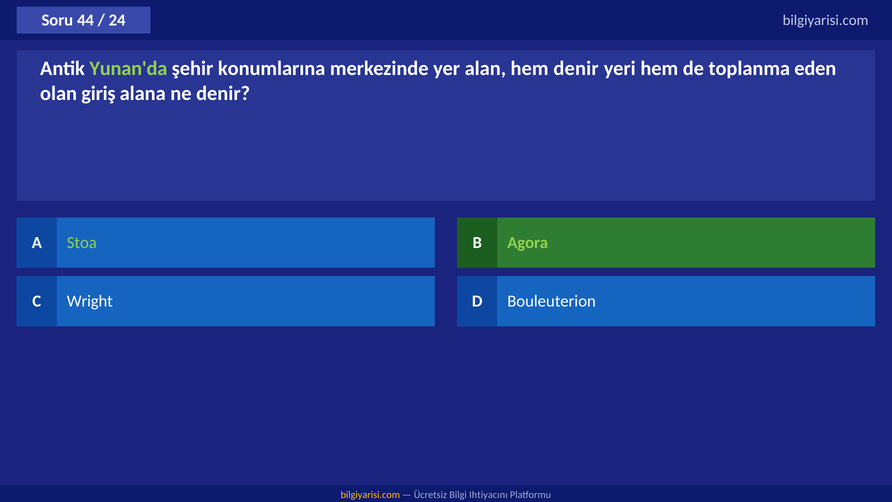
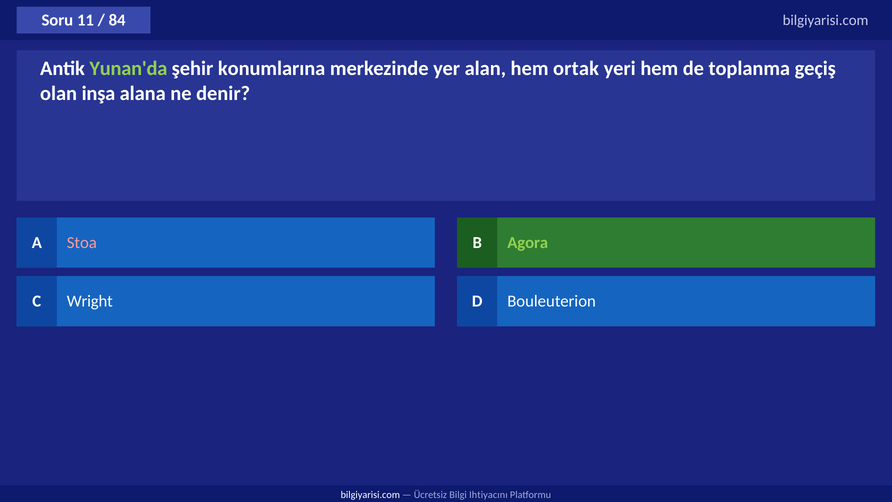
44: 44 -> 11 (85, 20)
24: 24 -> 84 (117, 20)
hem denir: denir -> ortak (576, 69)
eden: eden -> geçiş (815, 69)
giriş: giriş -> inşa (98, 94)
Stoa colour: light green -> pink (82, 243)
bilgiyarisi.com colour: yellow -> white (370, 495)
